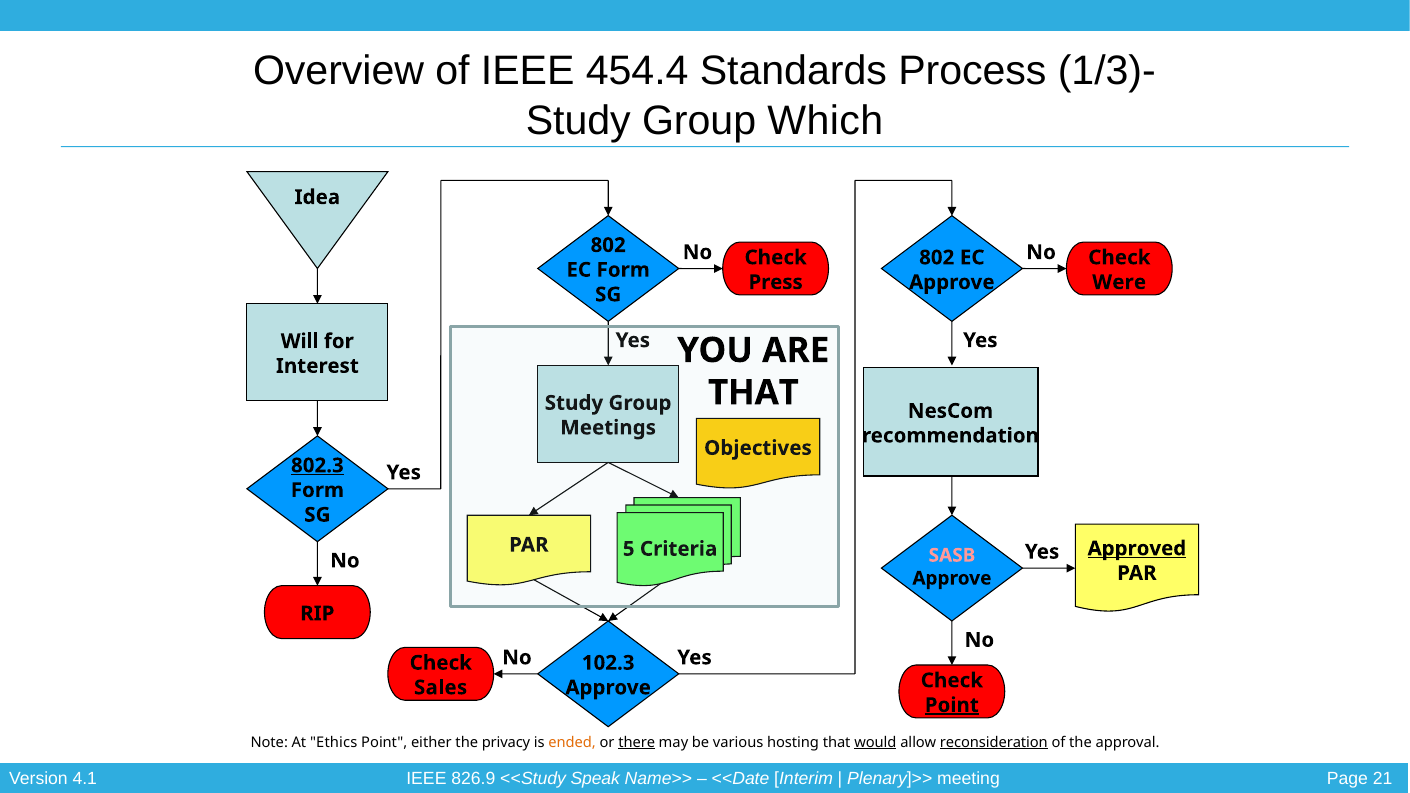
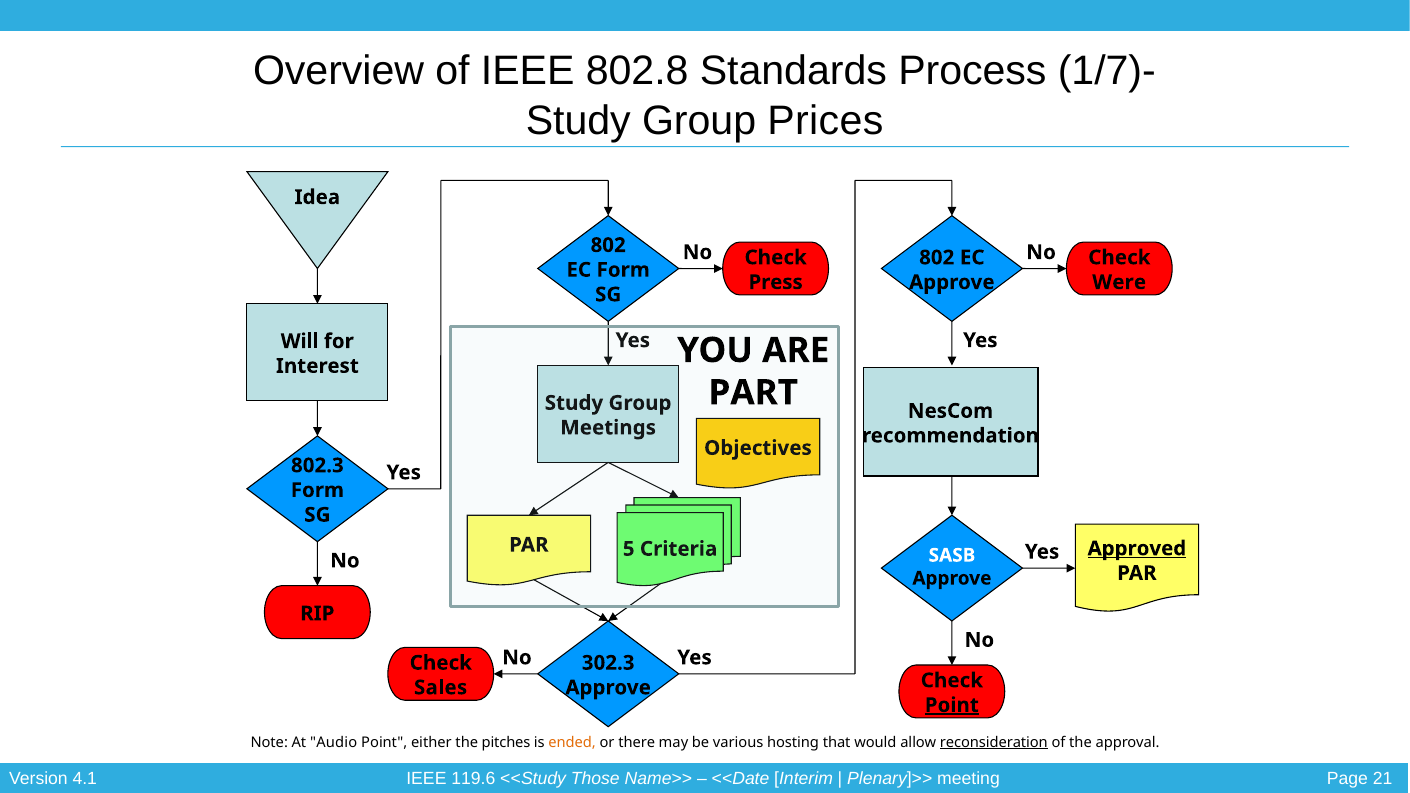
454.4: 454.4 -> 802.8 (637, 71)
1/3)-: 1/3)- -> 1/7)- (1107, 71)
Which: Which -> Prices (825, 121)
THAT: THAT -> PART (753, 393)
802.3 underline: present -> none (317, 466)
SASB colour: pink -> white (952, 555)
102.3: 102.3 -> 302.3 (608, 663)
Ethics: Ethics -> Audio (334, 743)
privacy: privacy -> pitches (506, 743)
there underline: present -> none (637, 743)
would underline: present -> none (875, 743)
826.9: 826.9 -> 119.6 (473, 779)
Speak: Speak -> Those (595, 779)
